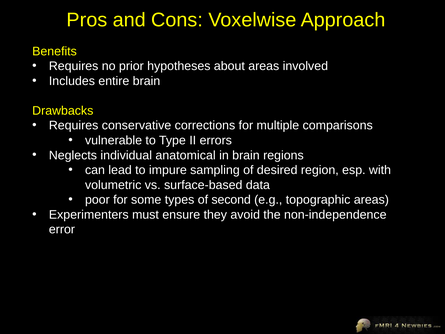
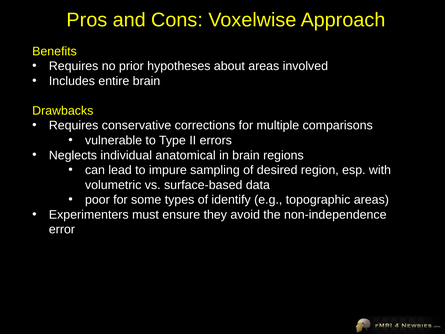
second: second -> identify (231, 200)
